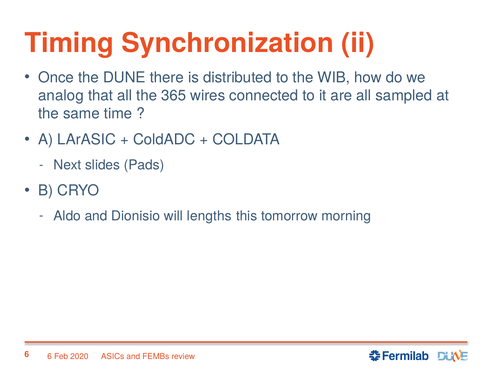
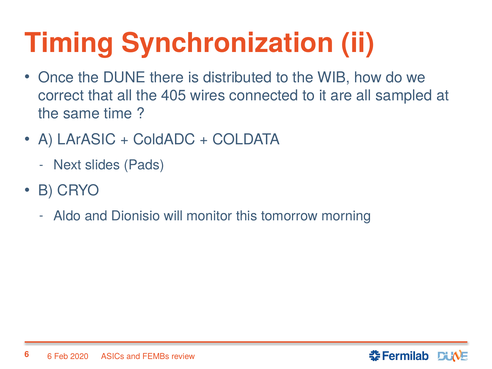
analog: analog -> correct (61, 95)
365: 365 -> 405 (174, 95)
lengths: lengths -> monitor (209, 216)
